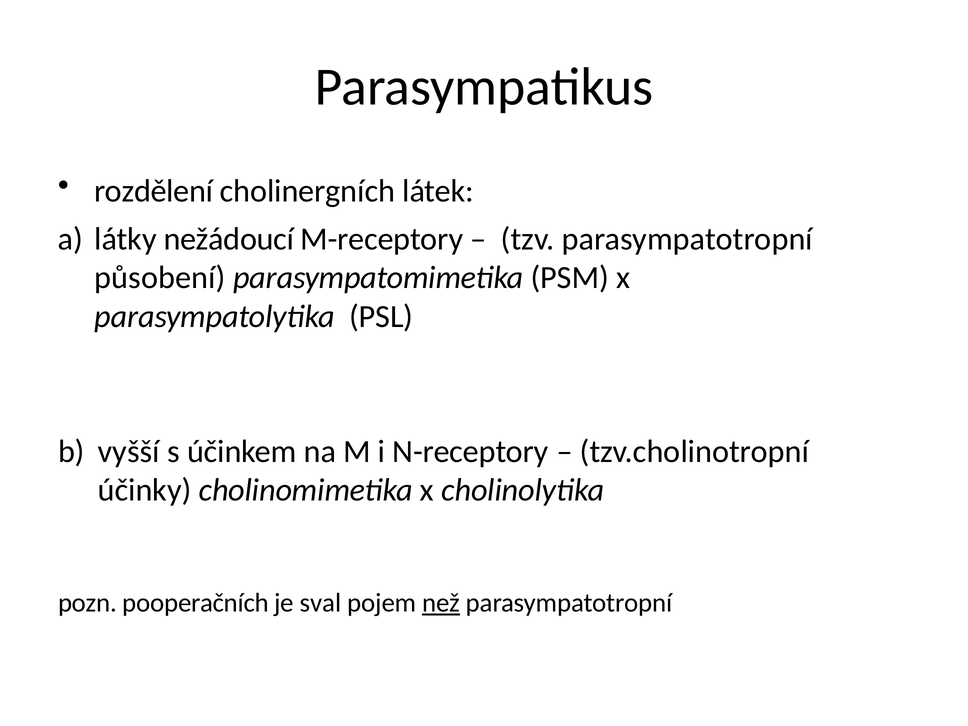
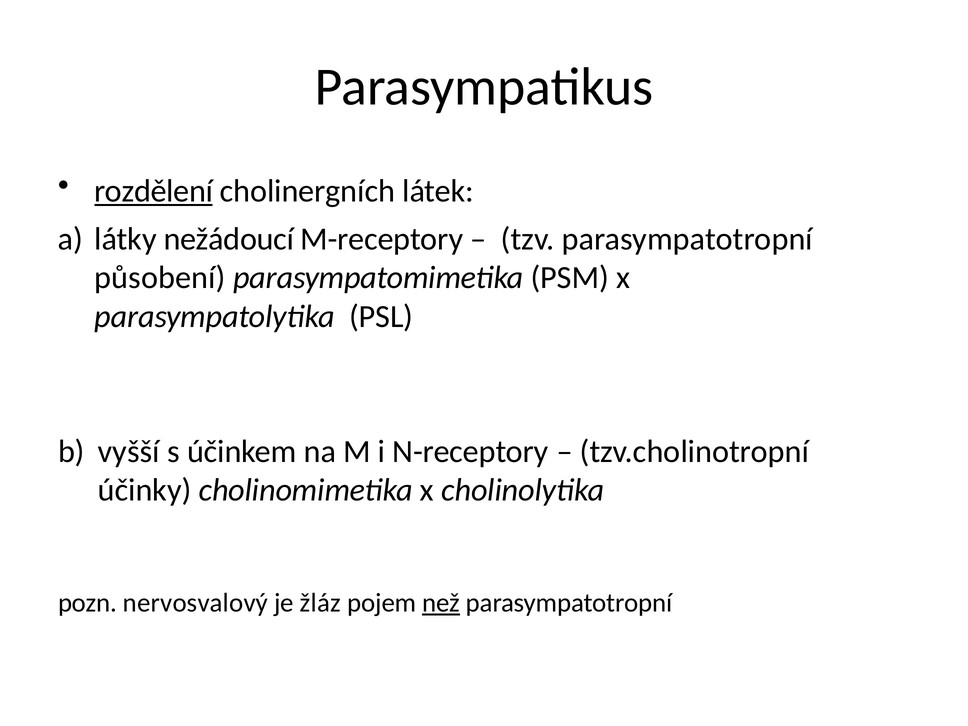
rozdělení underline: none -> present (154, 191)
pooperačních: pooperačních -> nervosvalový (195, 603)
sval: sval -> žláz (320, 603)
